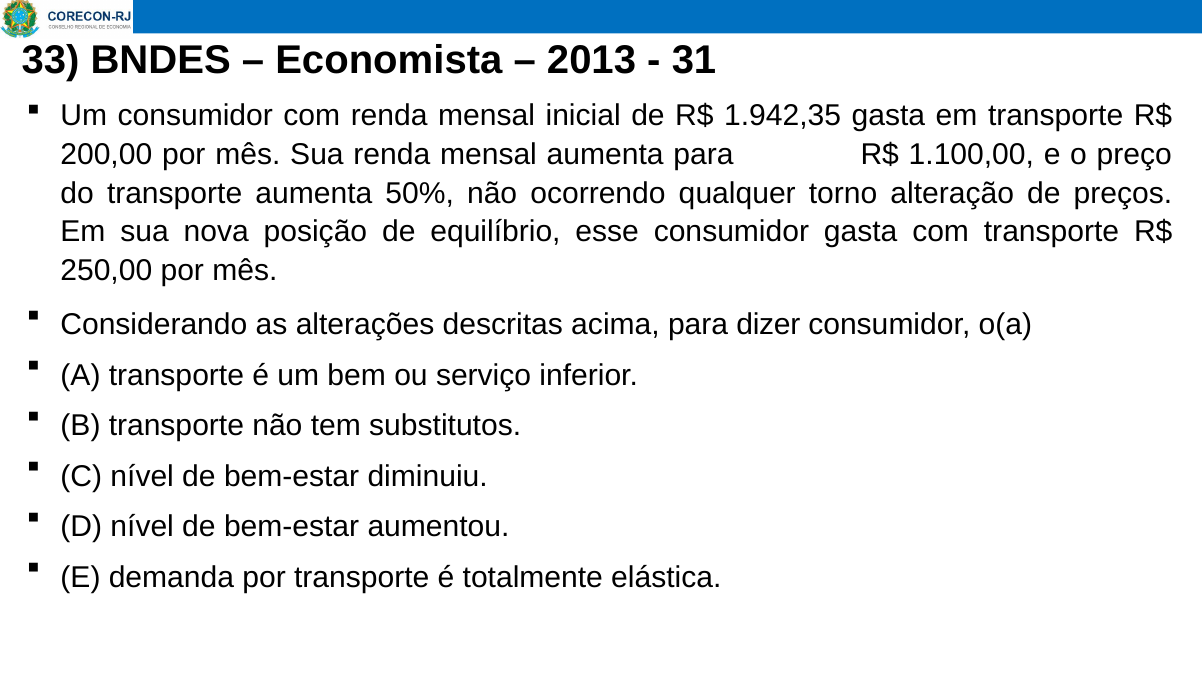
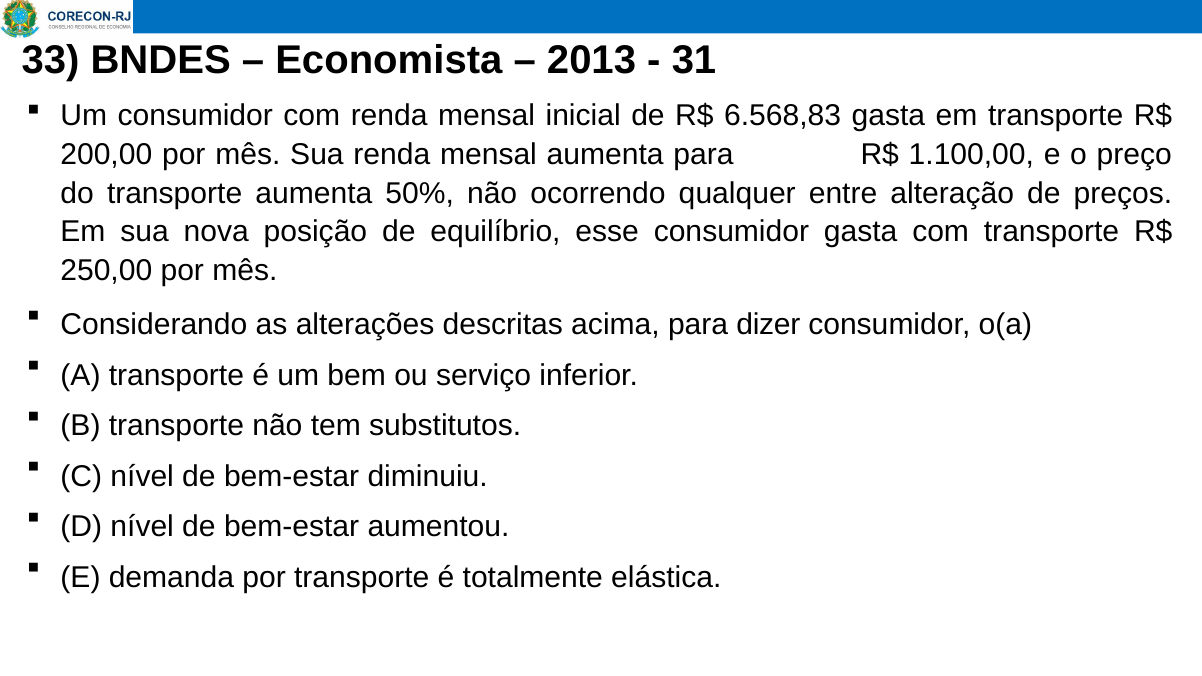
1.942,35: 1.942,35 -> 6.568,83 (783, 115)
torno: torno -> entre (843, 193)
